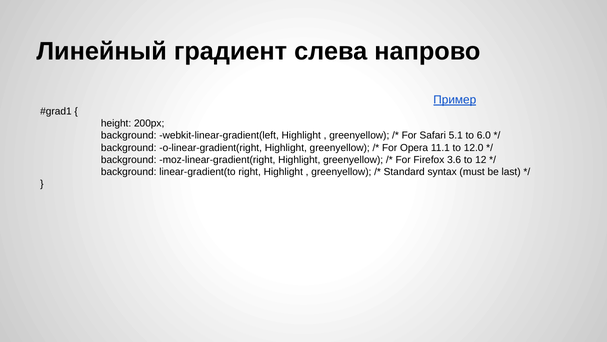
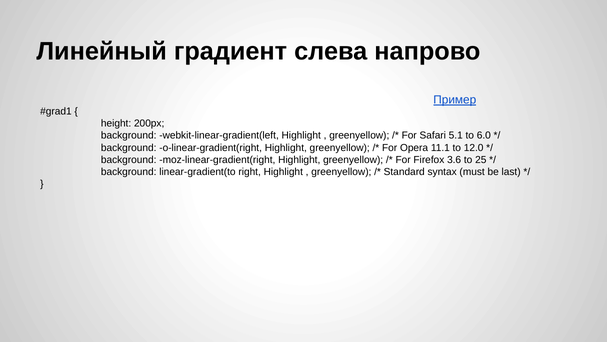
12: 12 -> 25 (481, 160)
